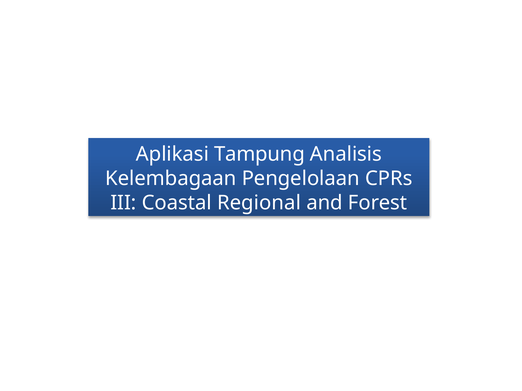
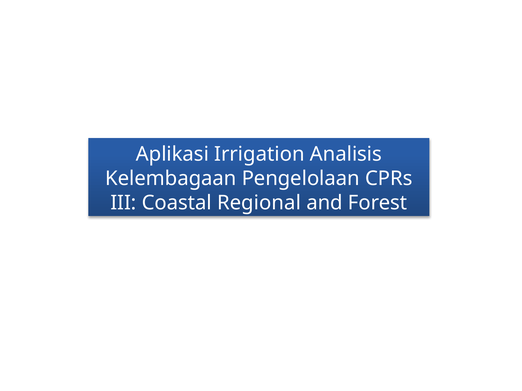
Tampung: Tampung -> Irrigation (259, 154)
